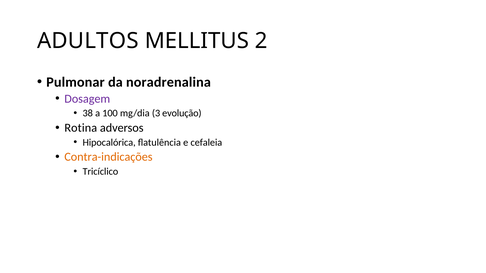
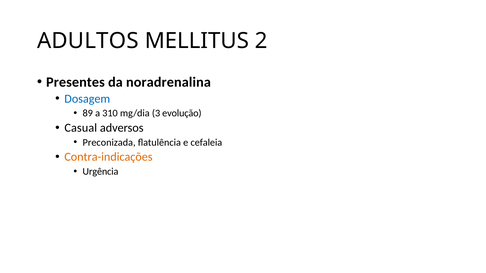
Pulmonar: Pulmonar -> Presentes (75, 82)
Dosagem colour: purple -> blue (87, 99)
38: 38 -> 89 (88, 113)
100: 100 -> 310 (110, 113)
Rotina: Rotina -> Casual (81, 128)
Hipocalórica: Hipocalórica -> Preconizada (109, 143)
Tricíclico: Tricíclico -> Urgência (100, 172)
